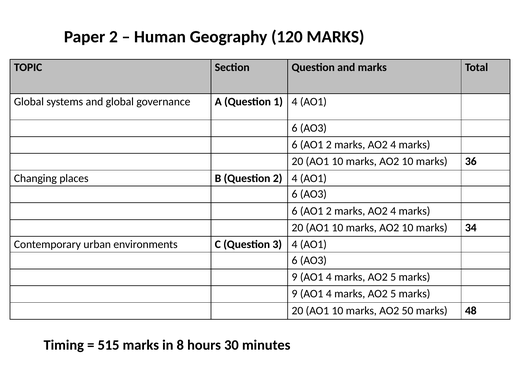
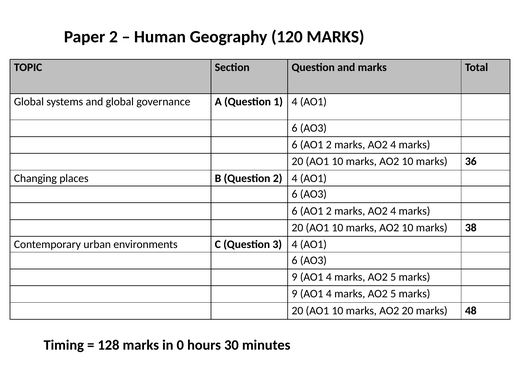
34: 34 -> 38 (471, 228)
AO2 50: 50 -> 20 (408, 311)
515: 515 -> 128 (108, 345)
8: 8 -> 0 (180, 345)
